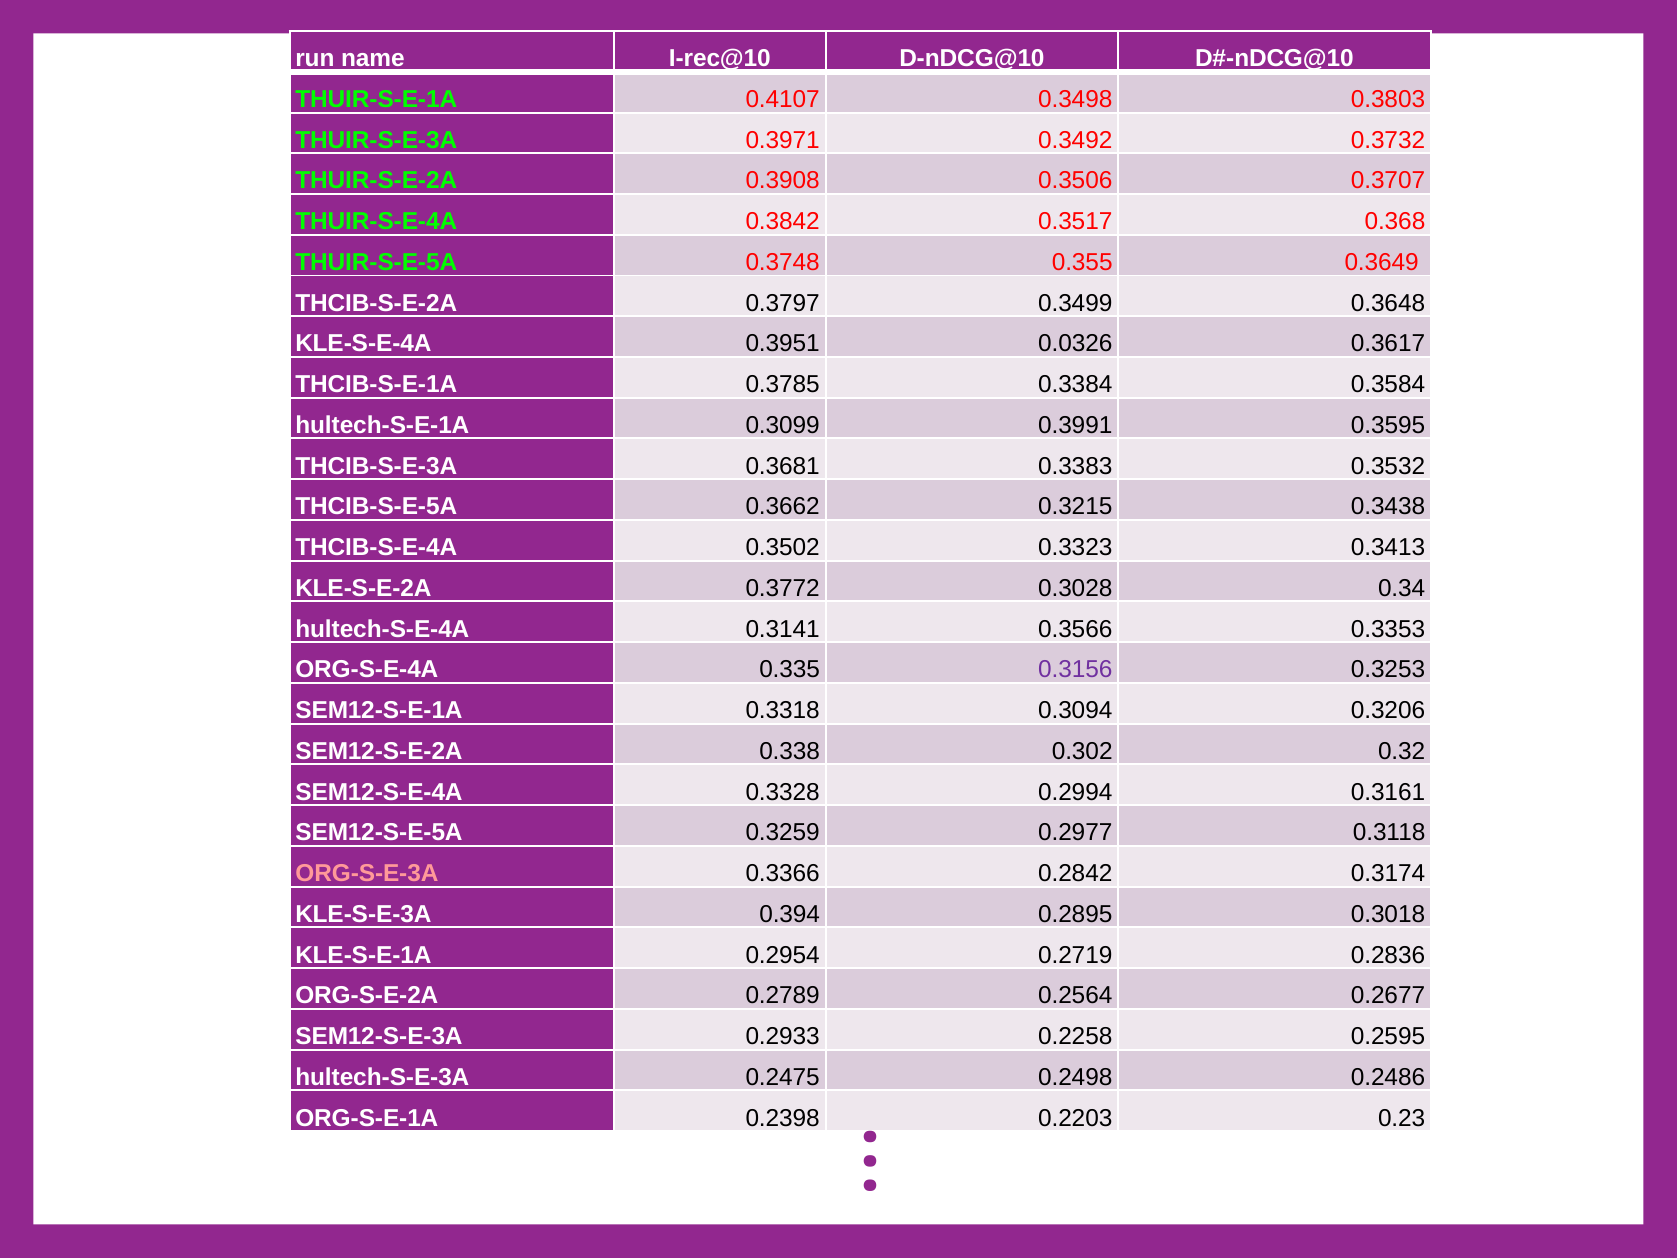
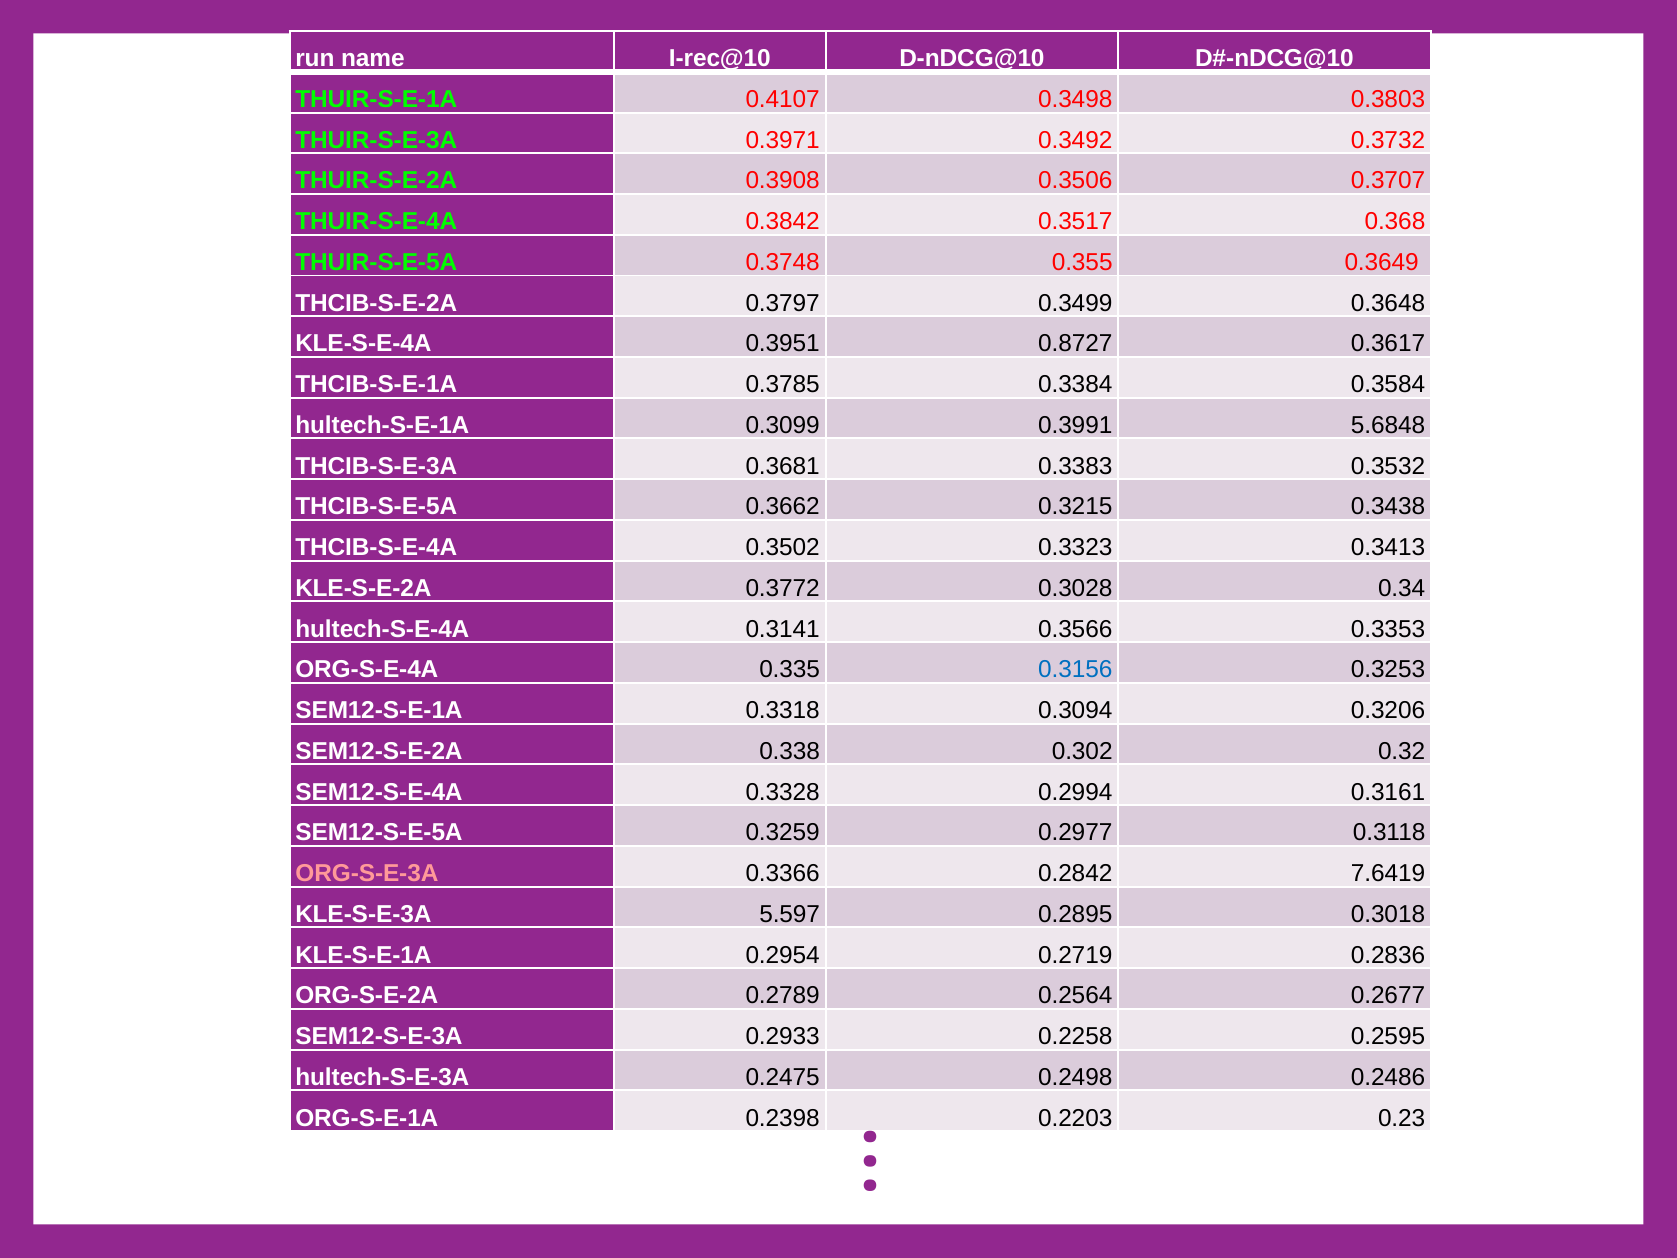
0.0326: 0.0326 -> 0.8727 (1075, 344)
0.3595: 0.3595 -> 5.6848 (1388, 425)
0.3156 colour: purple -> blue (1075, 670)
0.3174: 0.3174 -> 7.6419 (1388, 873)
0.394: 0.394 -> 5.597 (790, 914)
